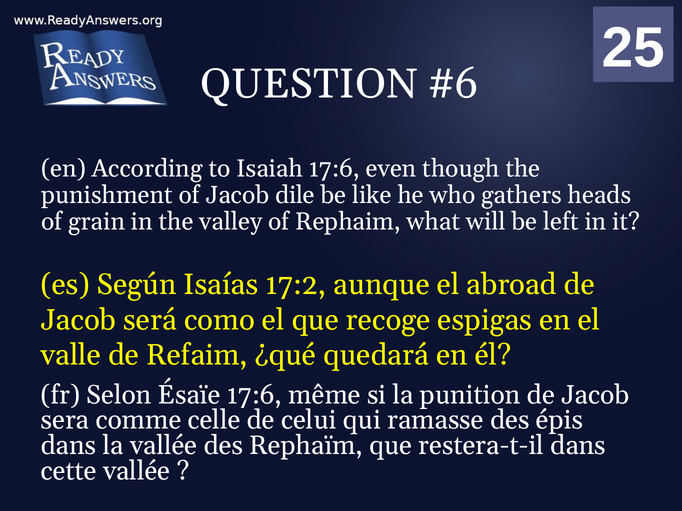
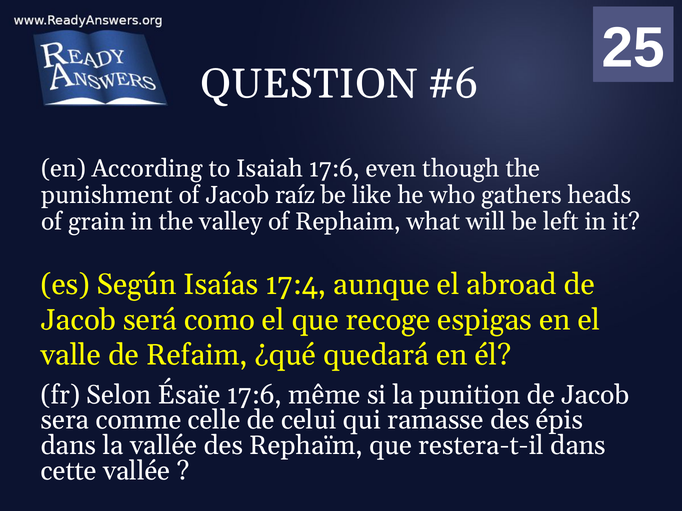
dile: dile -> raíz (295, 195)
17:2: 17:2 -> 17:4 (296, 285)
